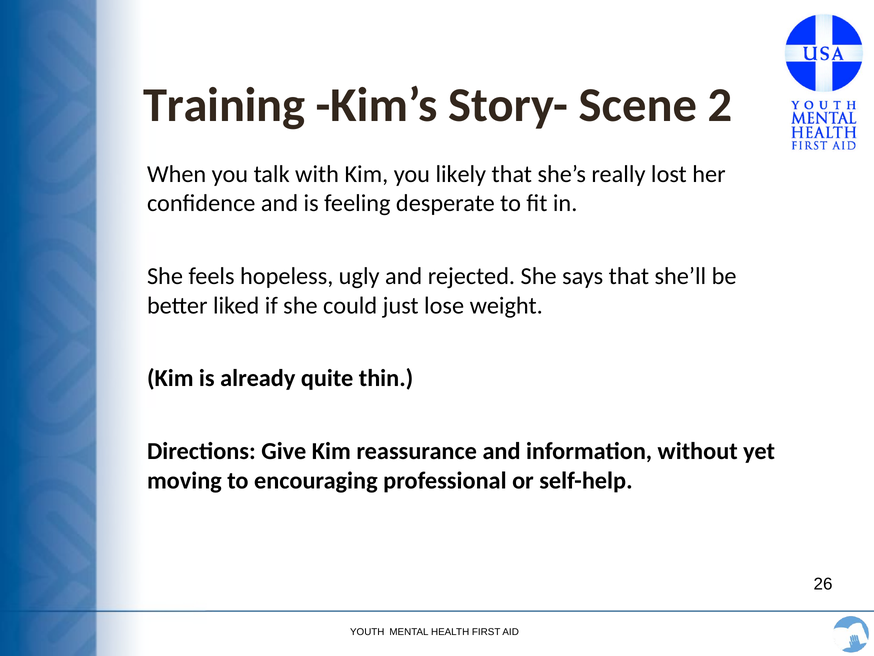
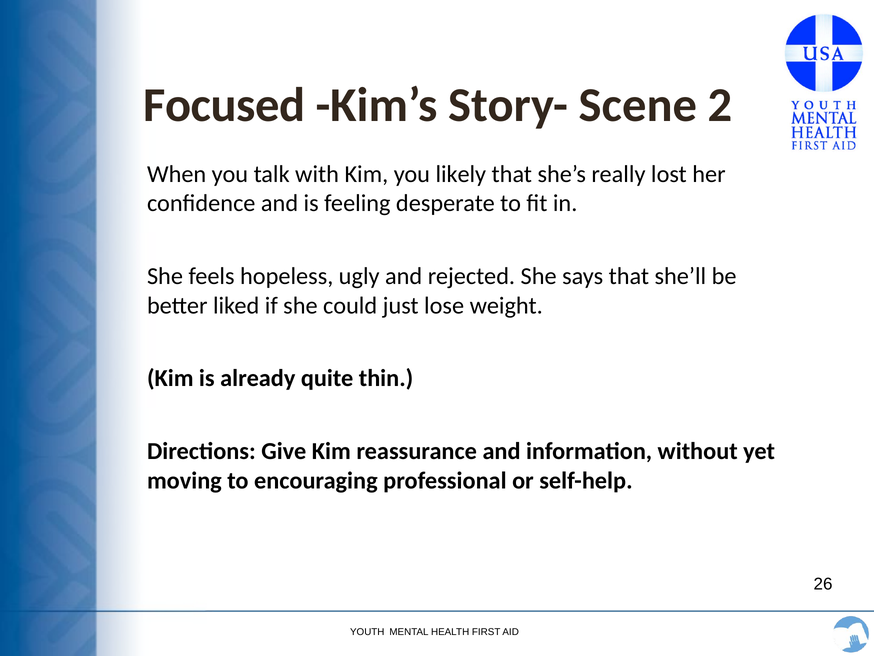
Training: Training -> Focused (224, 105)
